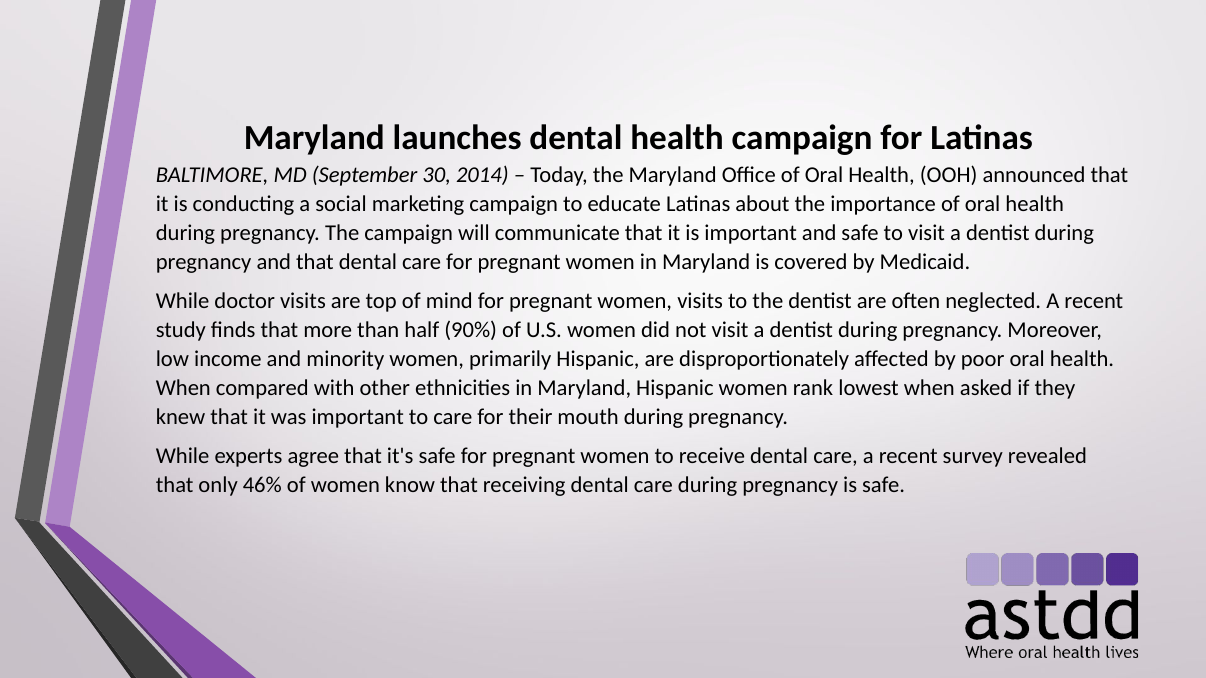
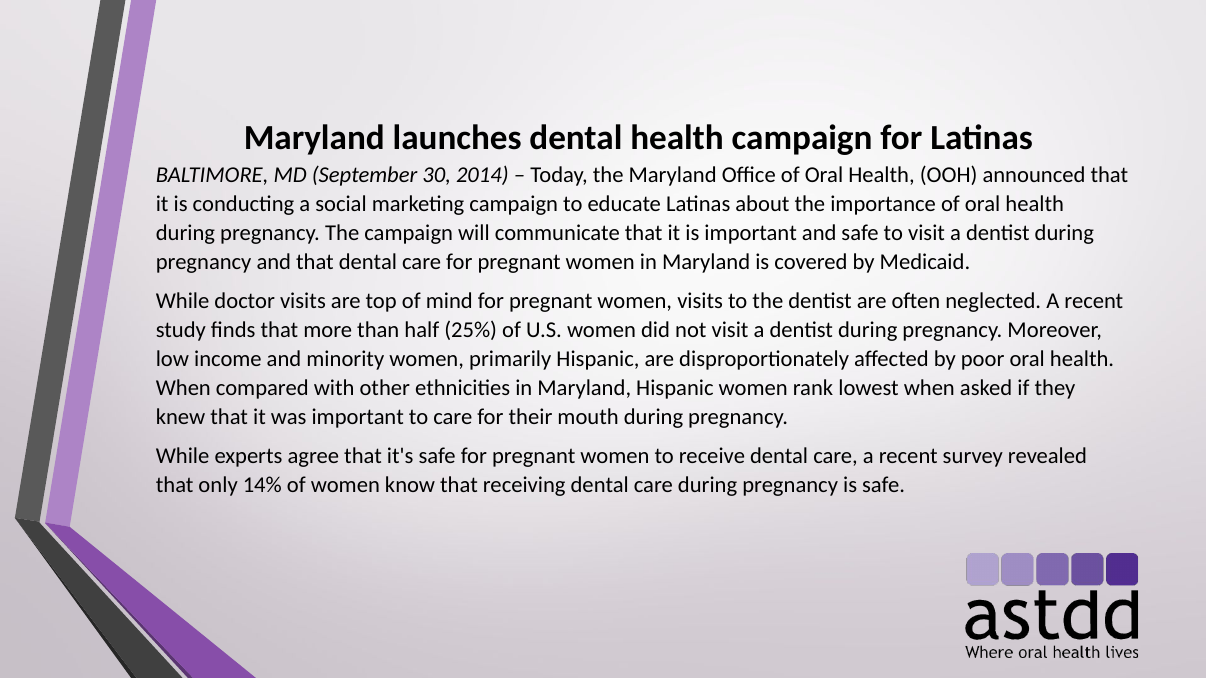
90%: 90% -> 25% (471, 330)
46%: 46% -> 14% (262, 485)
